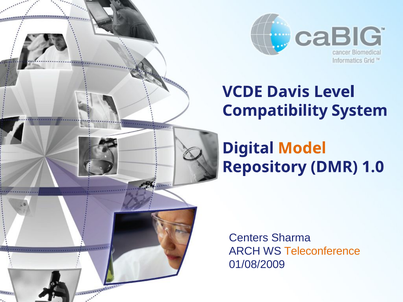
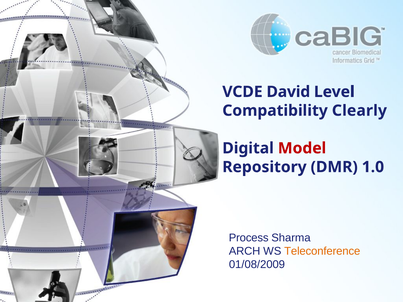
Davis: Davis -> David (288, 92)
System: System -> Clearly (359, 111)
Model colour: orange -> red (302, 148)
Centers: Centers -> Process (249, 238)
